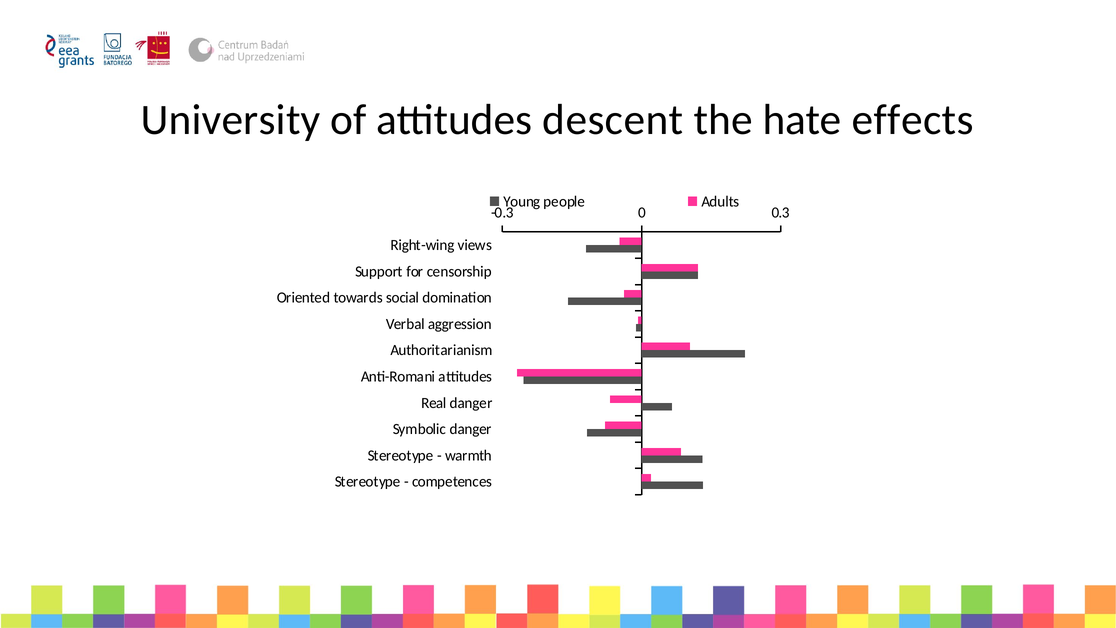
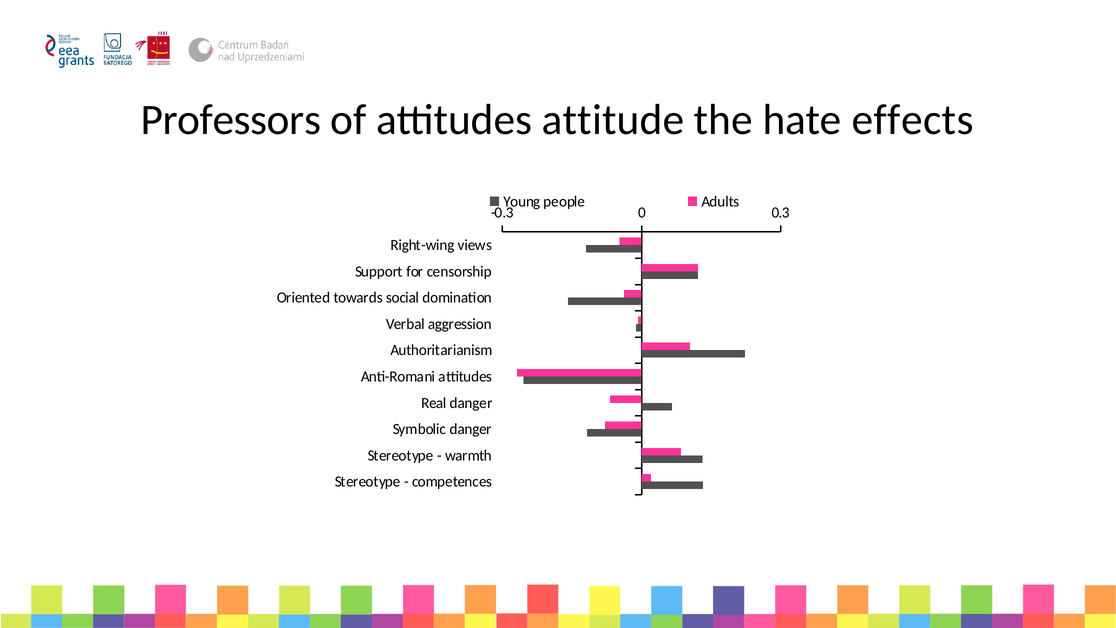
University: University -> Professors (231, 120)
descent: descent -> attitude (613, 120)
